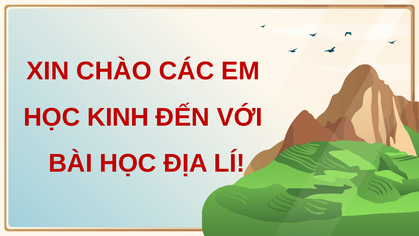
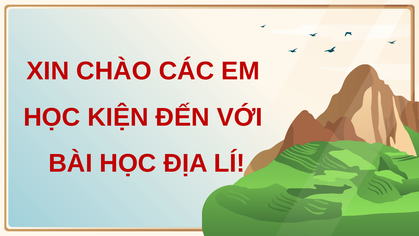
KINH: KINH -> KIỆN (118, 117)
